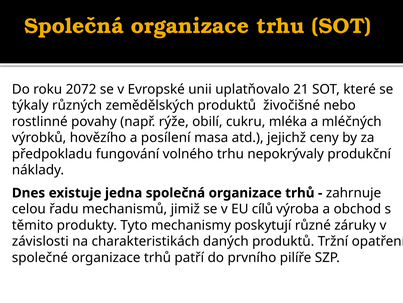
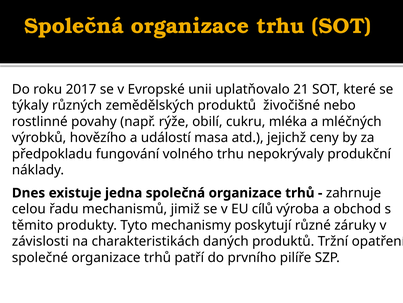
2072: 2072 -> 2017 (81, 89)
posílení: posílení -> událostí (166, 137)
